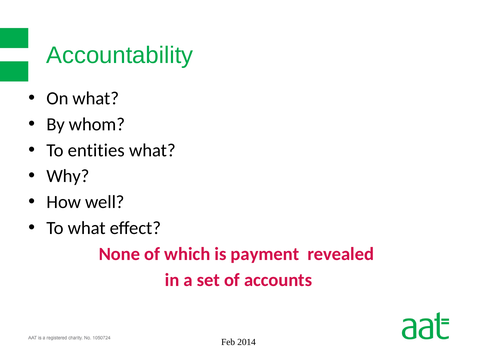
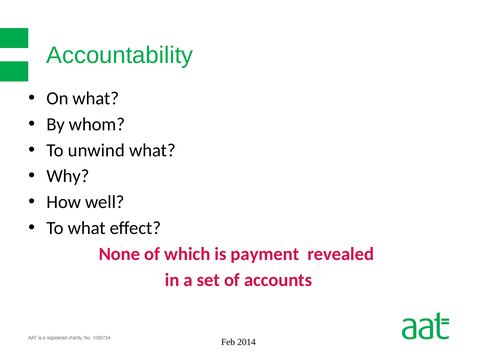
entities: entities -> unwind (96, 150)
